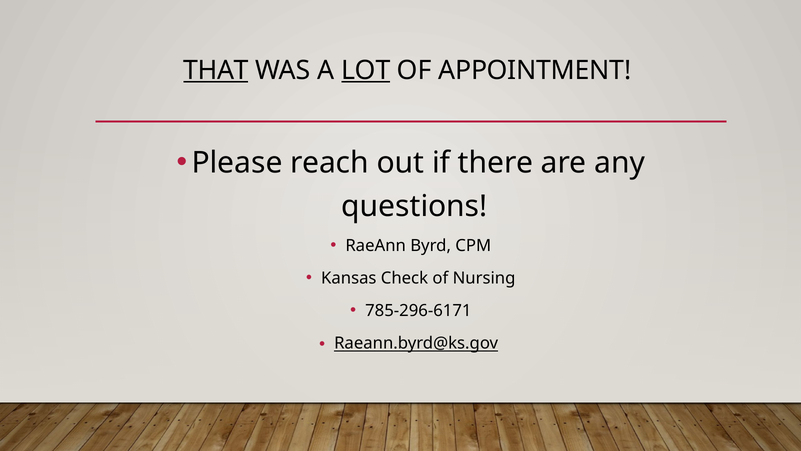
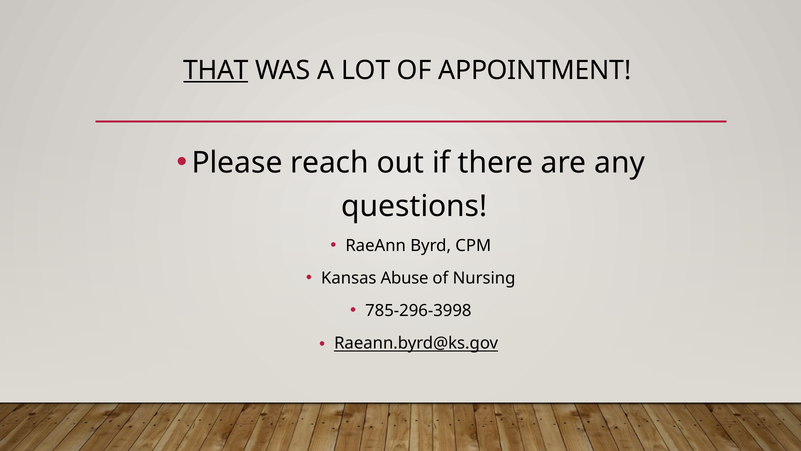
LOT underline: present -> none (366, 70)
Check: Check -> Abuse (405, 278)
785-296-6171: 785-296-6171 -> 785-296-3998 (418, 310)
